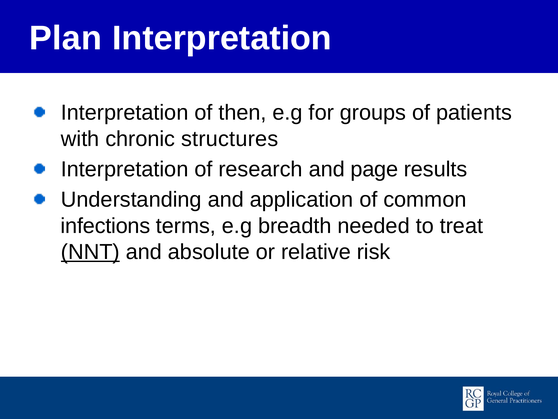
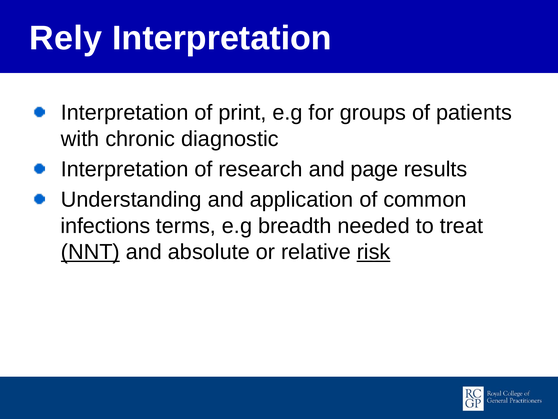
Plan: Plan -> Rely (66, 38)
then: then -> print (243, 113)
structures: structures -> diagnostic (230, 139)
risk underline: none -> present (374, 252)
